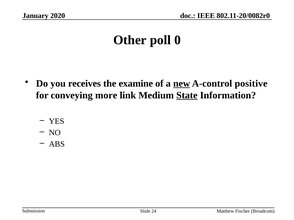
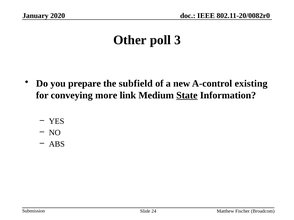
0: 0 -> 3 (177, 40)
receives: receives -> prepare (84, 84)
examine: examine -> subfield (136, 84)
new underline: present -> none (182, 84)
positive: positive -> existing (251, 84)
